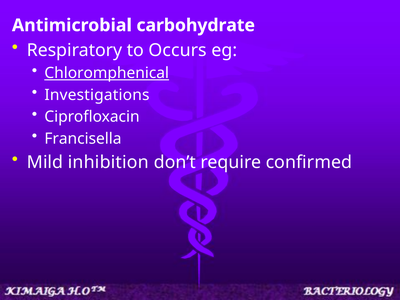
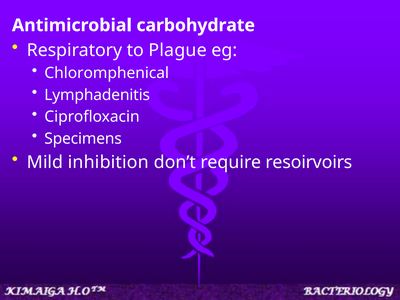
Occurs: Occurs -> Plague (178, 50)
Chloromphenical underline: present -> none (107, 73)
Investigations: Investigations -> Lymphadenitis (97, 95)
Francisella: Francisella -> Specimens (83, 139)
confirmed: confirmed -> resoirvoirs (309, 162)
